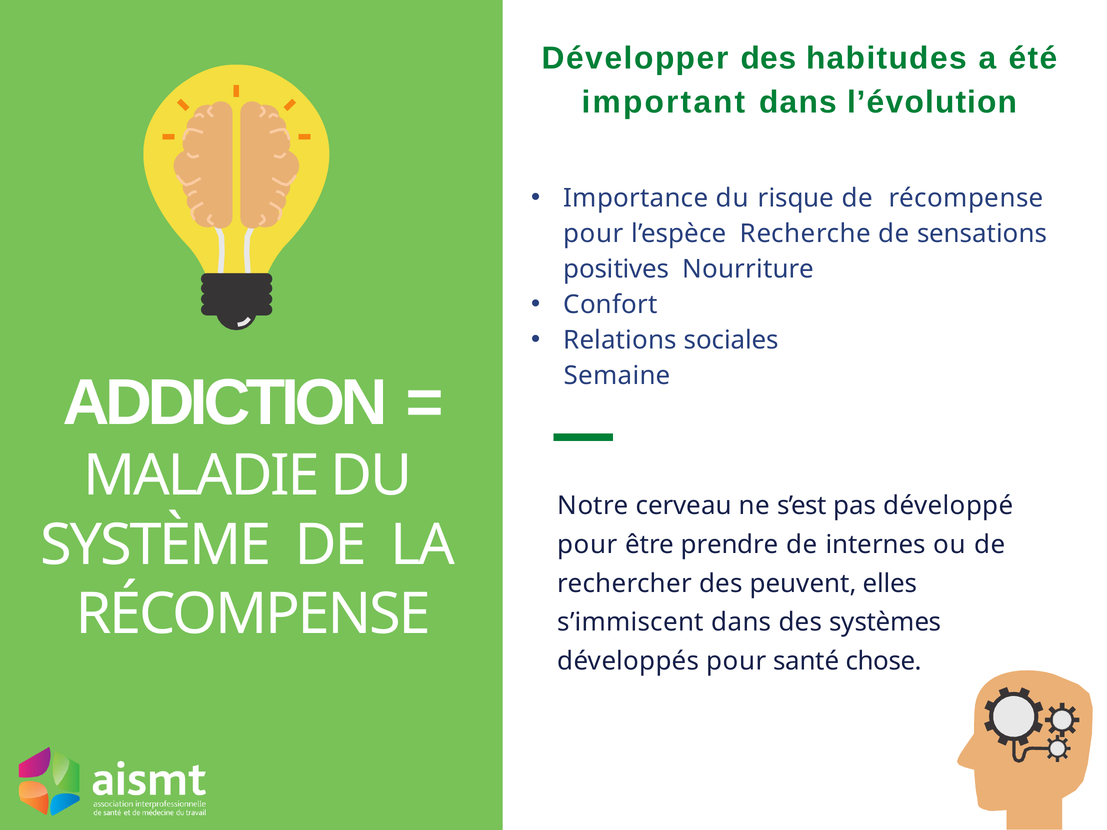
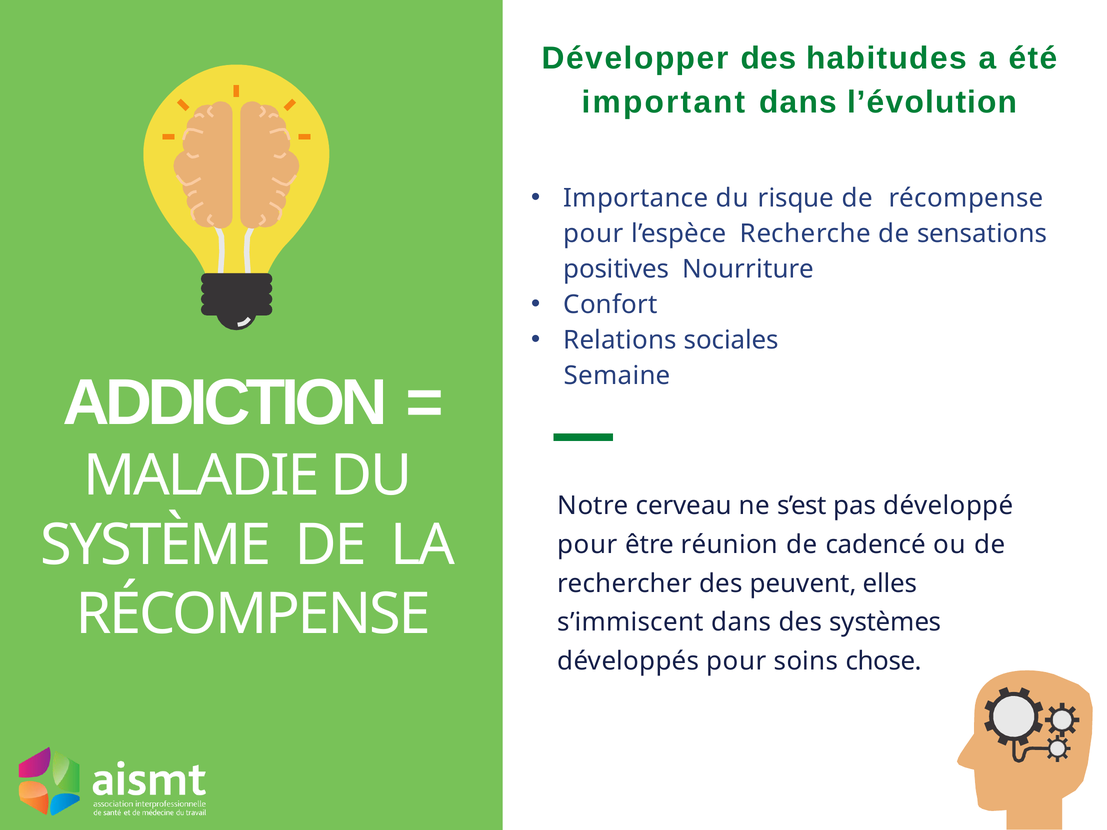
prendre: prendre -> réunion (729, 545)
internes: internes -> cadencé (876, 545)
santé: santé -> soins (806, 662)
